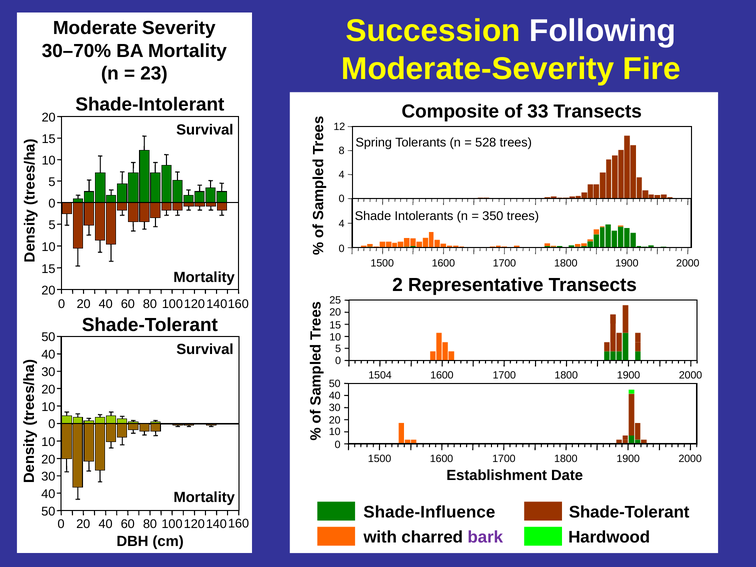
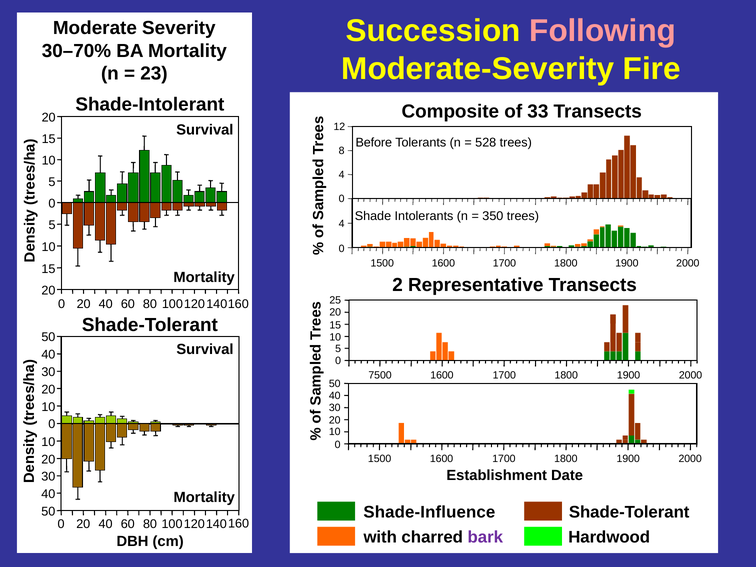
Following colour: white -> pink (603, 31)
Spring: Spring -> Before (374, 142)
1504: 1504 -> 7500 (380, 375)
